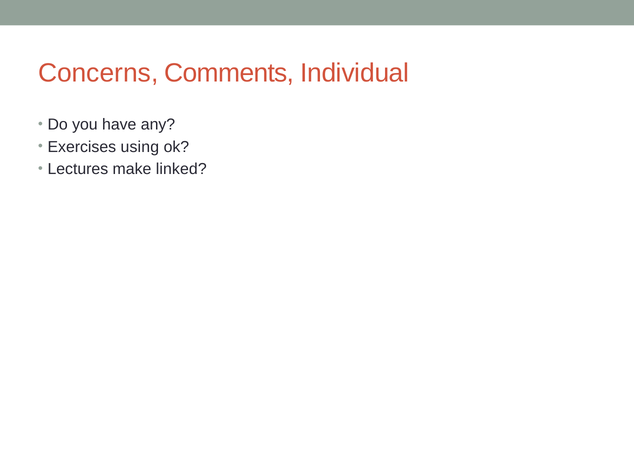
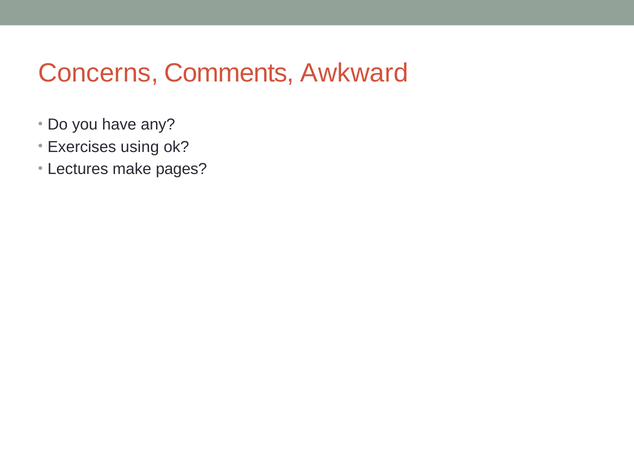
Individual: Individual -> Awkward (354, 73)
linked: linked -> pages (181, 169)
